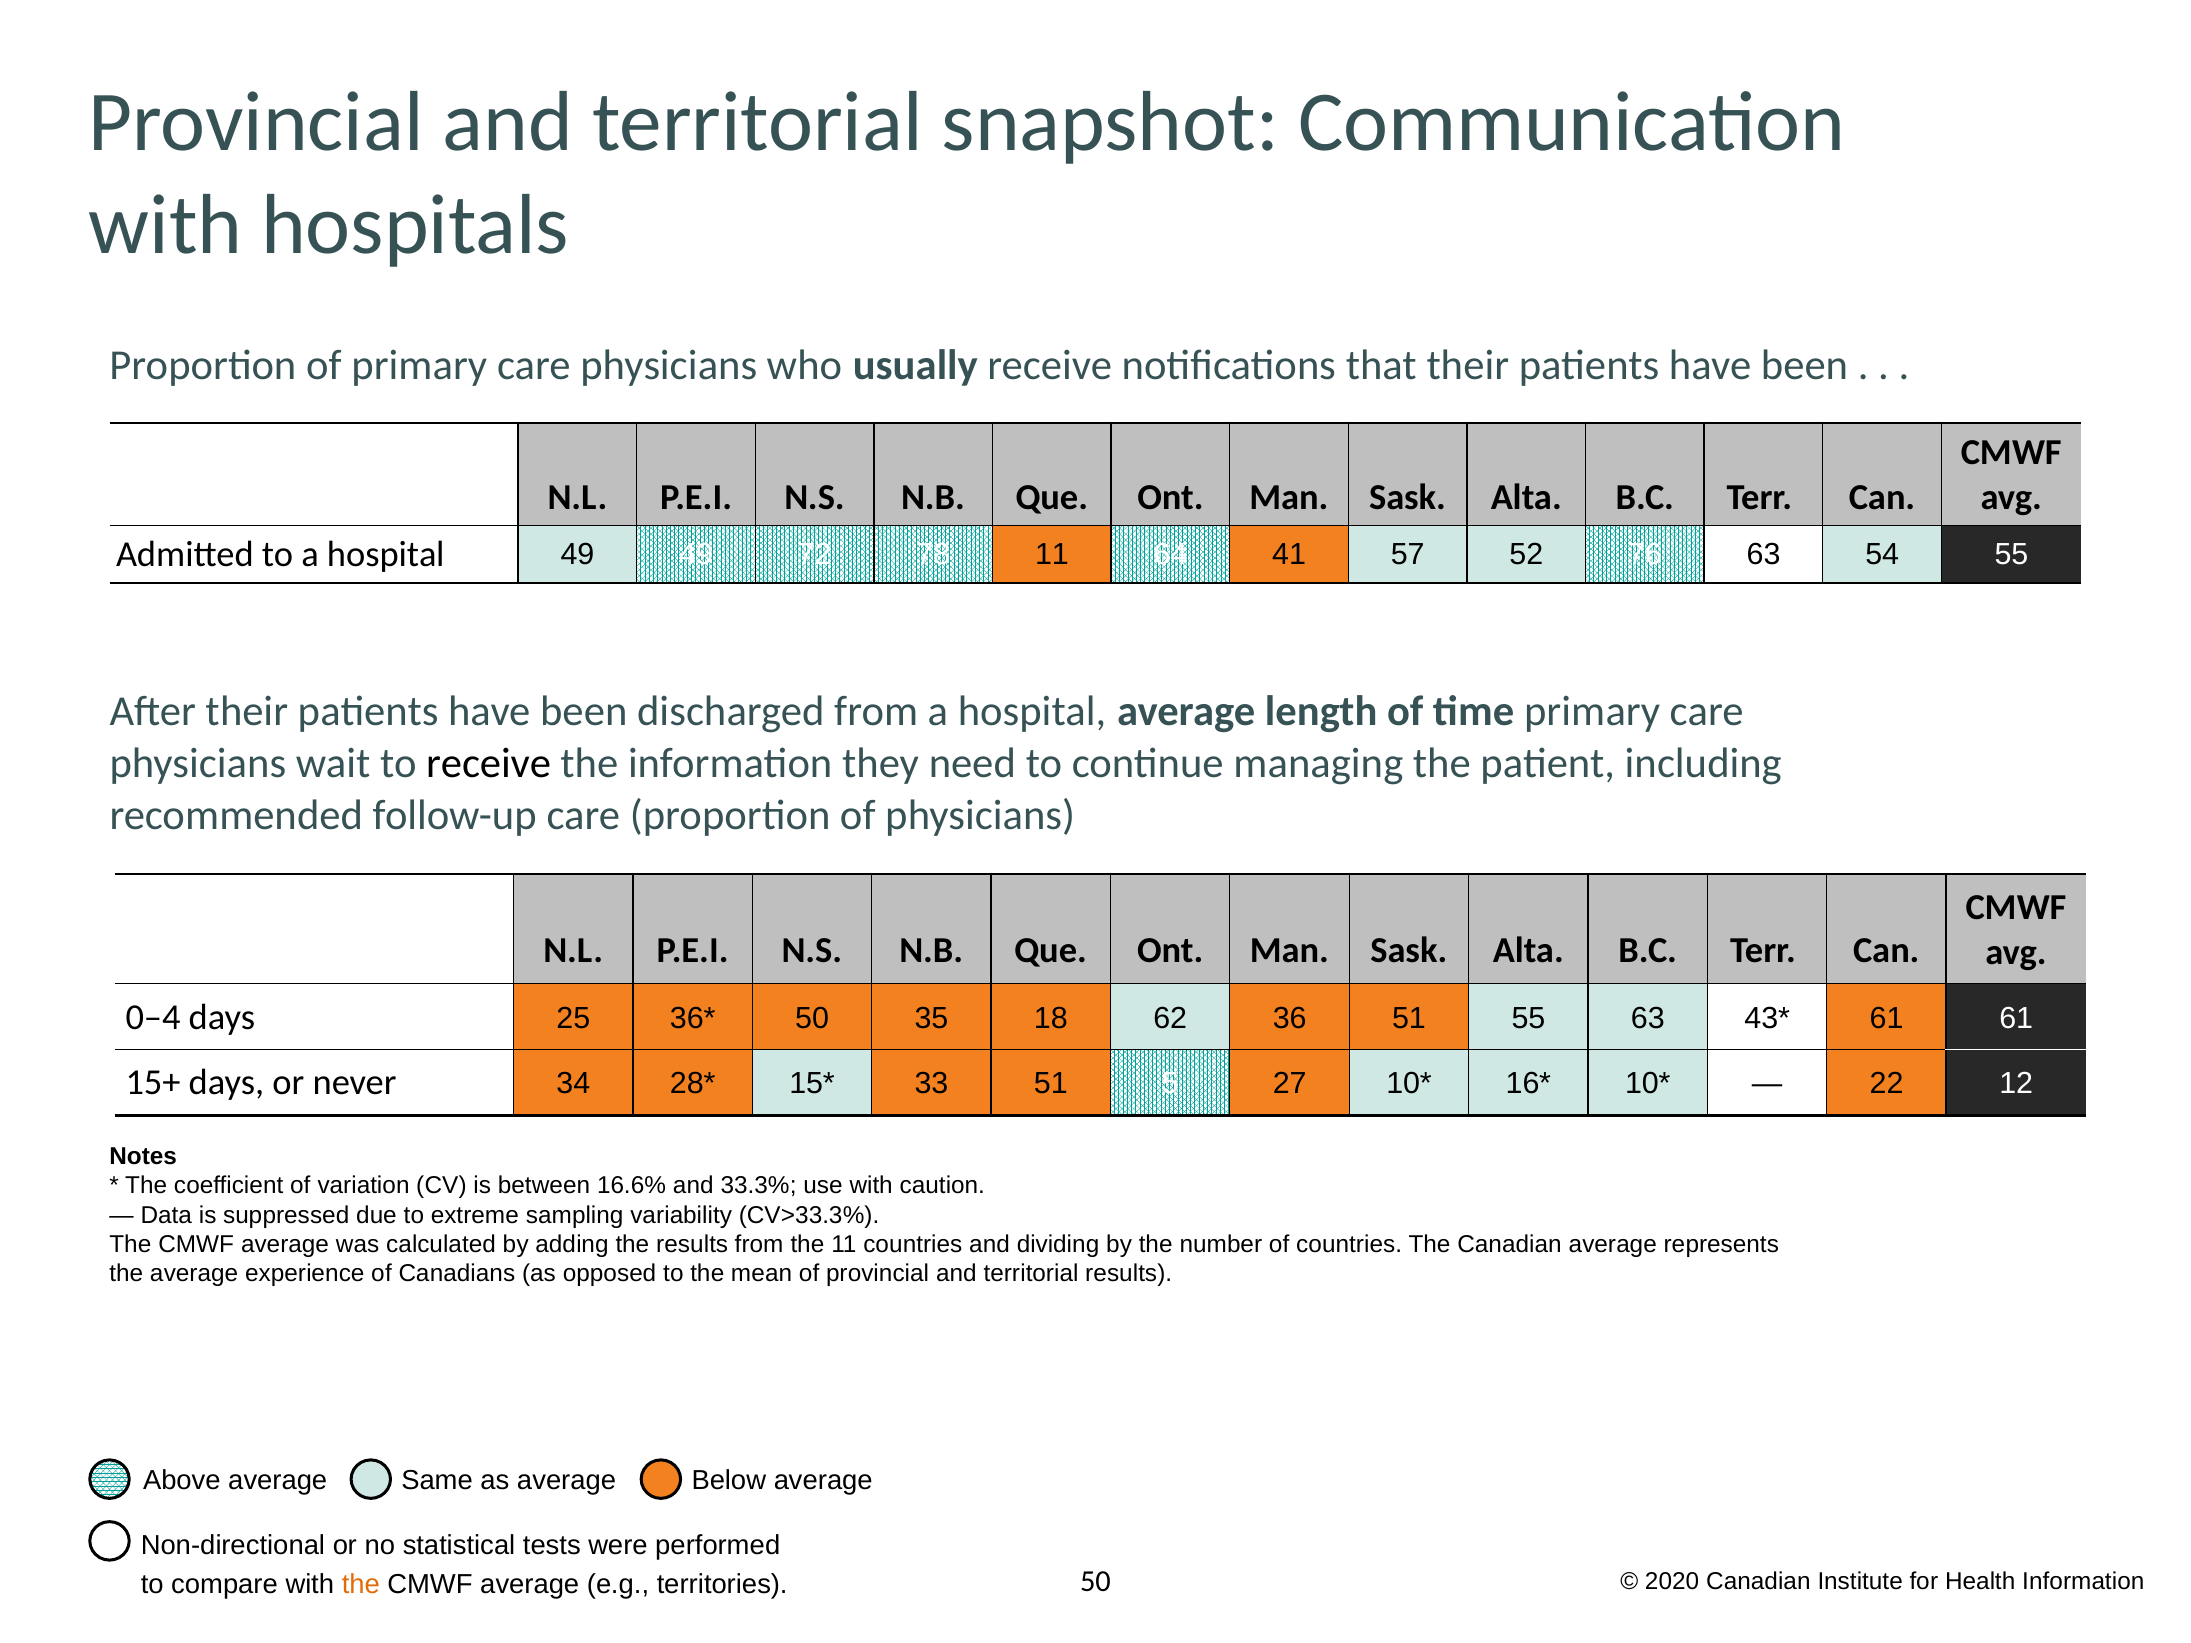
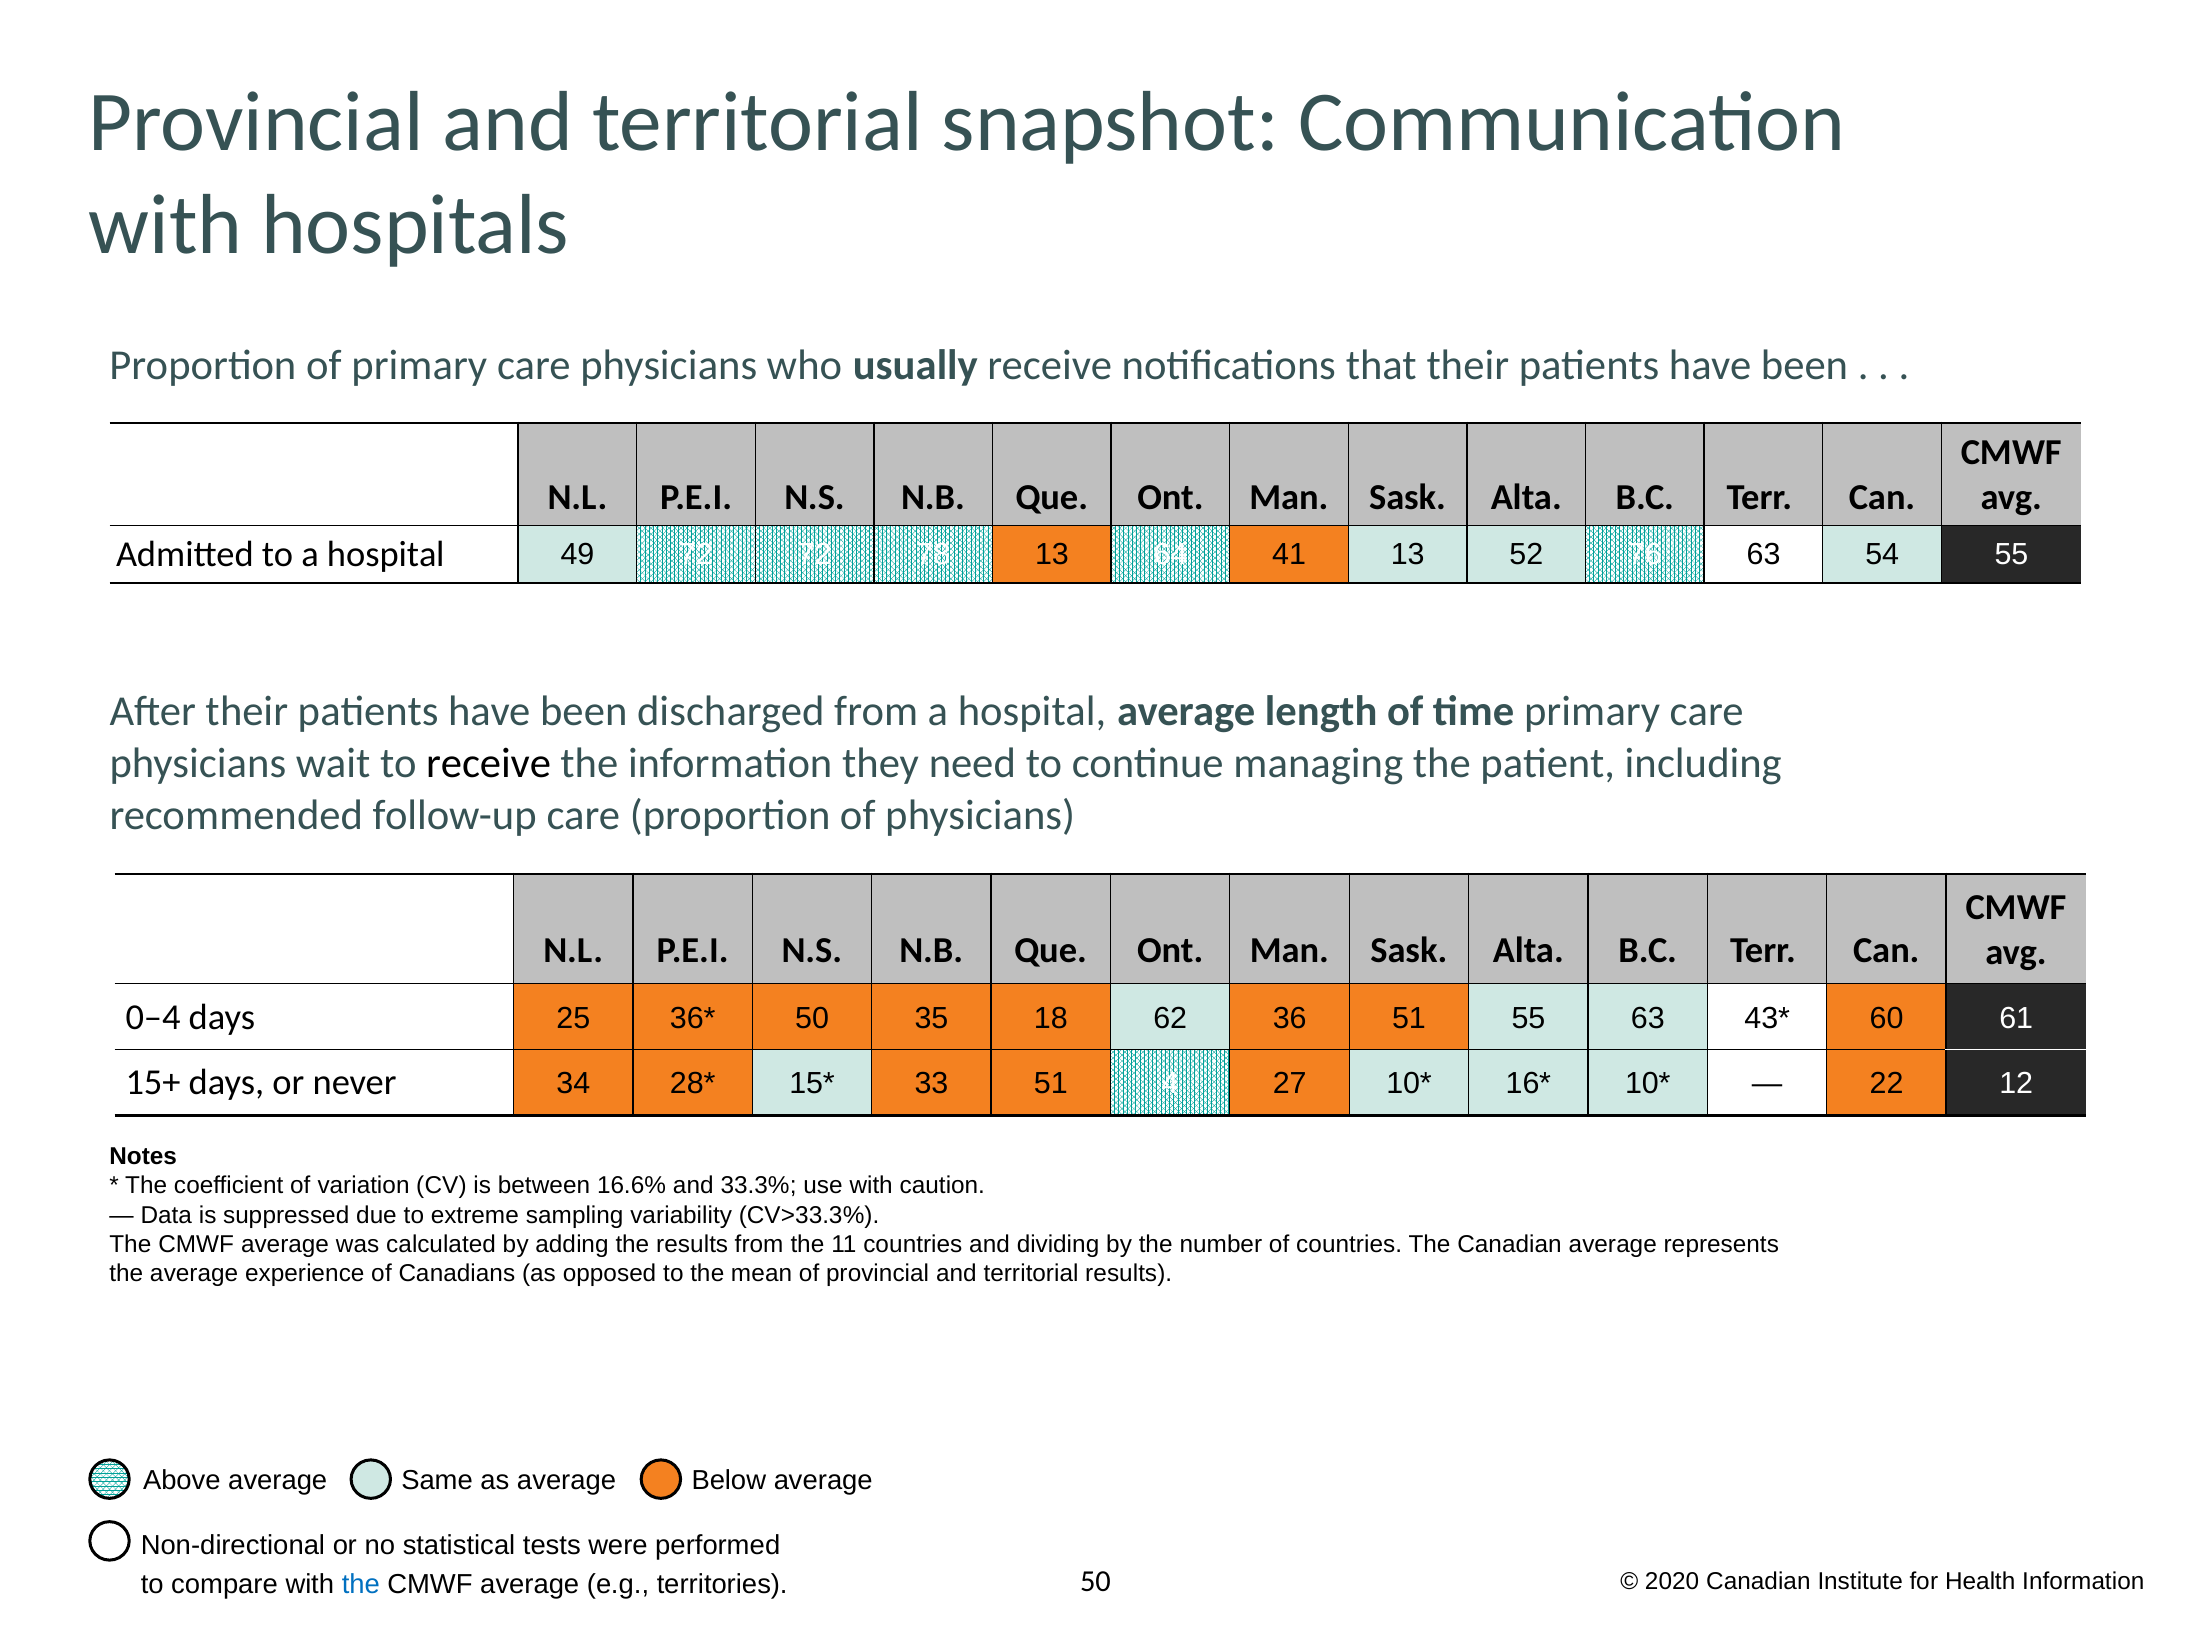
49 49: 49 -> 72 (696, 555)
78 11: 11 -> 13 (1052, 555)
41 57: 57 -> 13 (1408, 555)
61: 61 -> 60 (1887, 1018)
5: 5 -> 4 (1170, 1084)
the colour: orange -> blue (361, 1585)
